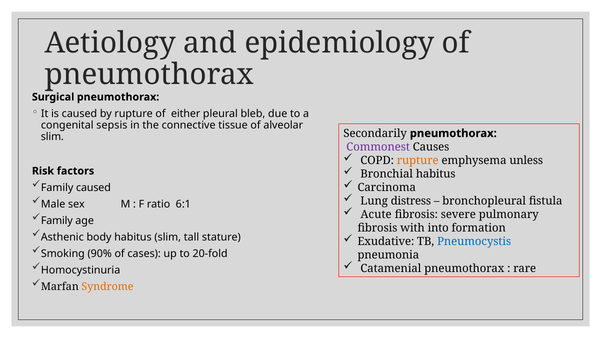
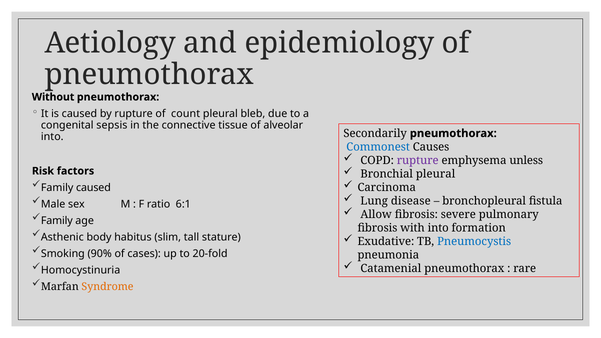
Surgical: Surgical -> Without (53, 97)
either: either -> count (186, 114)
slim: slim -> into (52, 137)
Commonest colour: purple -> blue (378, 147)
rupture colour: orange -> purple (418, 160)
Bronchial habitus: habitus -> pleural (436, 174)
distress: distress -> disease (411, 201)
Acute: Acute -> Allow (376, 214)
